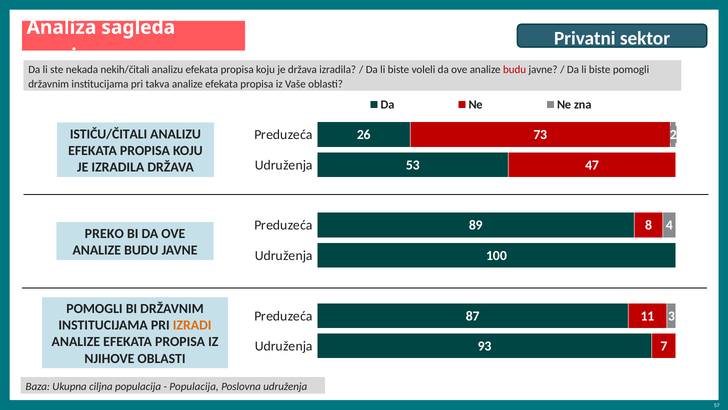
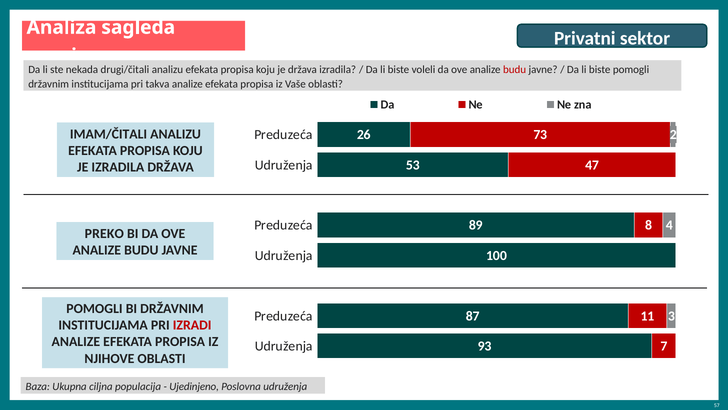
nekih/čitali: nekih/čitali -> drugi/čitali (125, 70)
ISTIČU/ČITALI: ISTIČU/ČITALI -> IMAM/ČITALI (109, 134)
IZRADI colour: orange -> red (192, 325)
Populacija: Populacija -> Ujedinjeno (194, 386)
